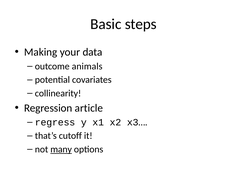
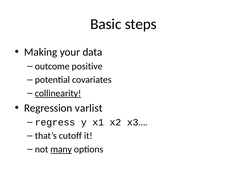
animals: animals -> positive (87, 66)
collinearity underline: none -> present (58, 93)
article: article -> varlist (89, 108)
